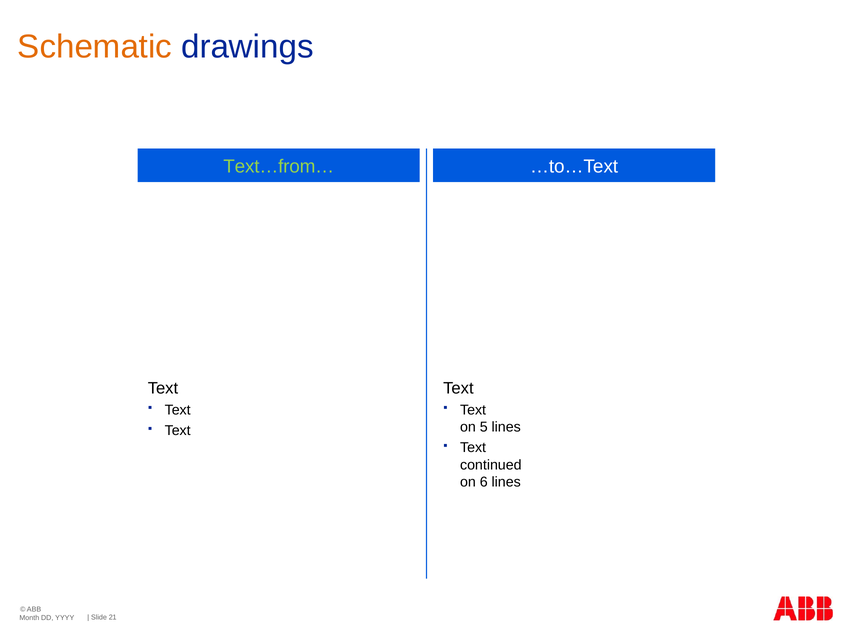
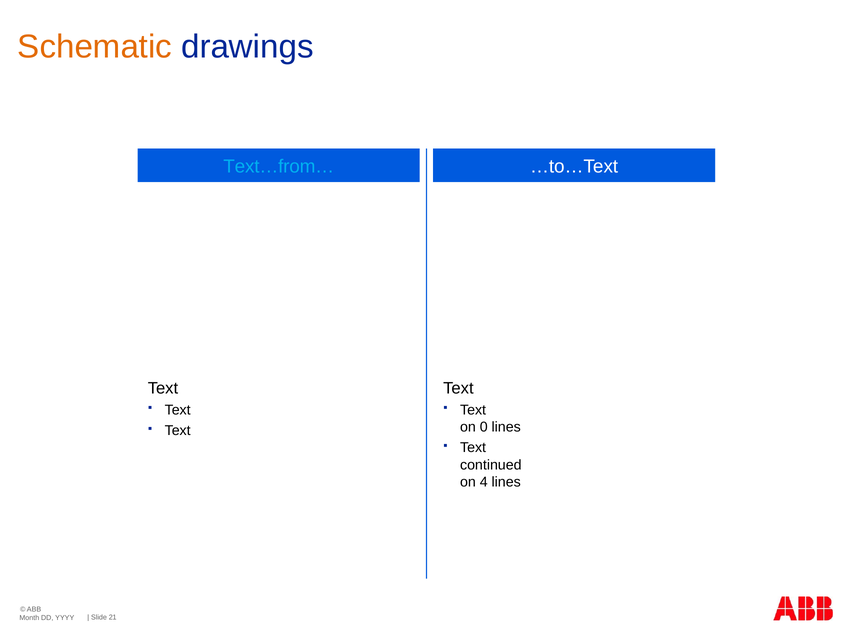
Text…from… colour: light green -> light blue (279, 167)
5: 5 -> 0 (484, 427)
6: 6 -> 4 (484, 482)
